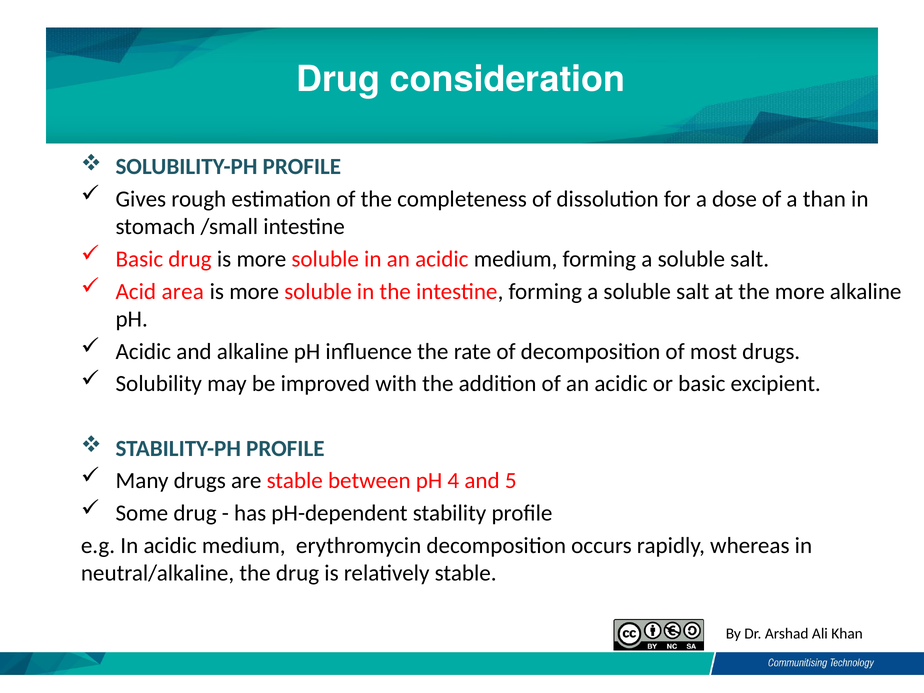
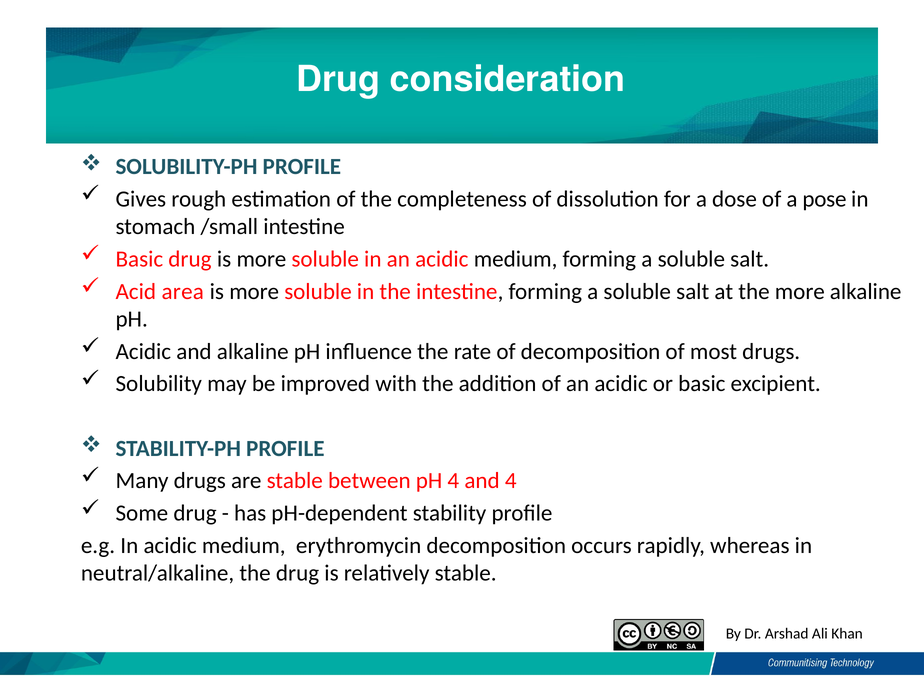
than: than -> pose (824, 199)
and 5: 5 -> 4 (511, 481)
